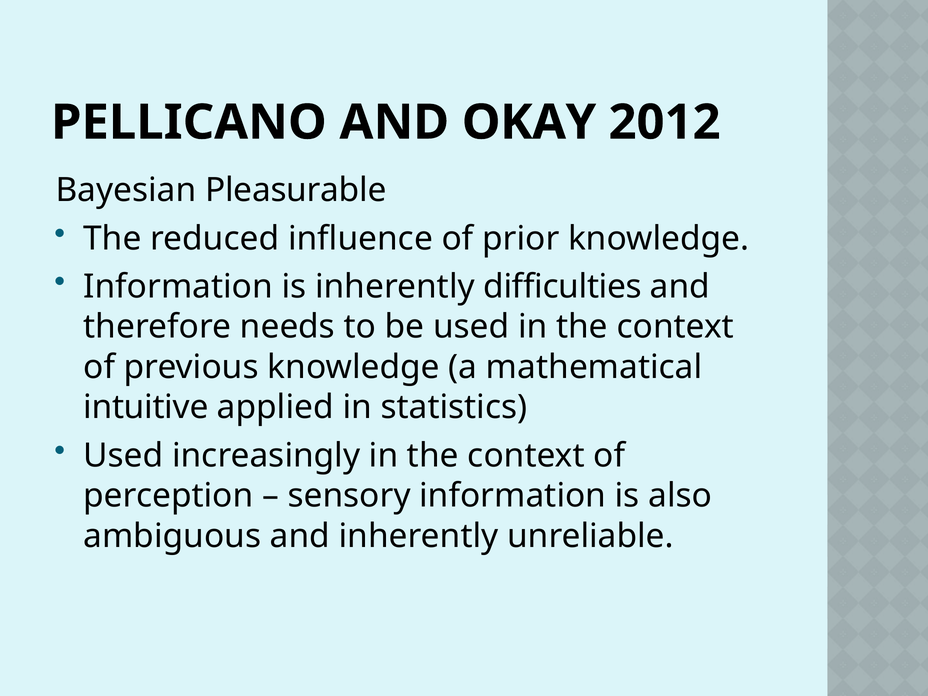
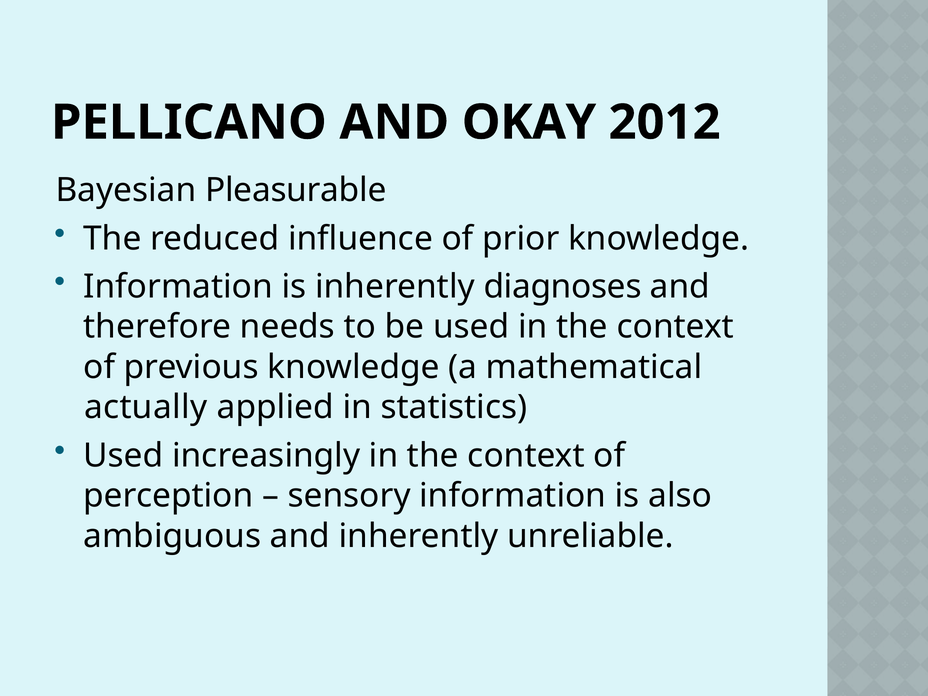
difficulties: difficulties -> diagnoses (563, 287)
intuitive: intuitive -> actually (146, 407)
